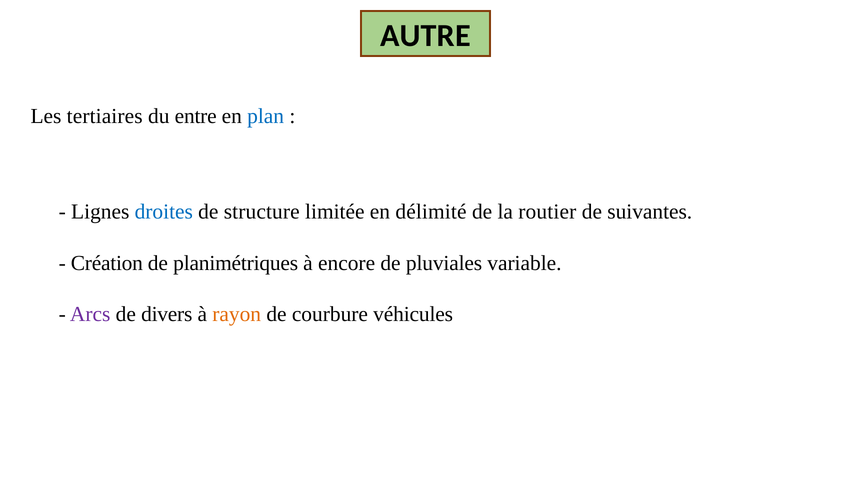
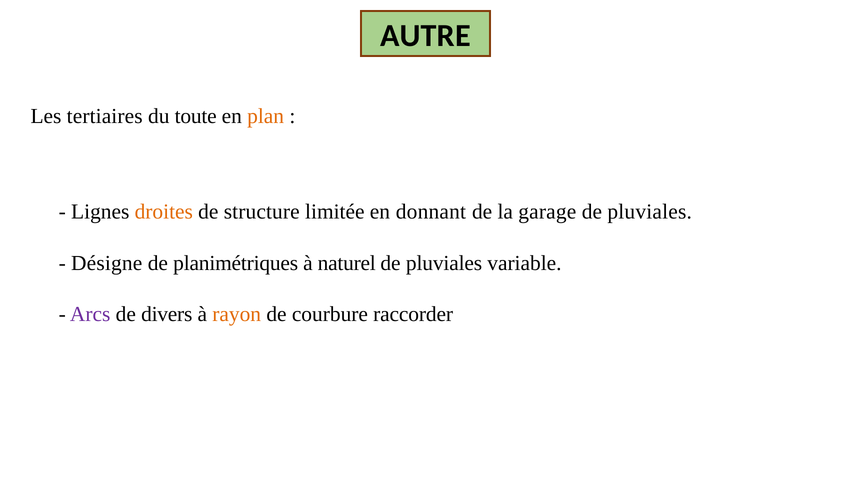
entre: entre -> toute (196, 116)
plan colour: blue -> orange (266, 116)
droites colour: blue -> orange (164, 212)
délimité: délimité -> donnant (431, 212)
routier: routier -> garage (547, 212)
suivantes: suivantes -> pluviales (650, 212)
Création: Création -> Désigne (107, 263)
encore: encore -> naturel (347, 263)
véhicules: véhicules -> raccorder (413, 315)
